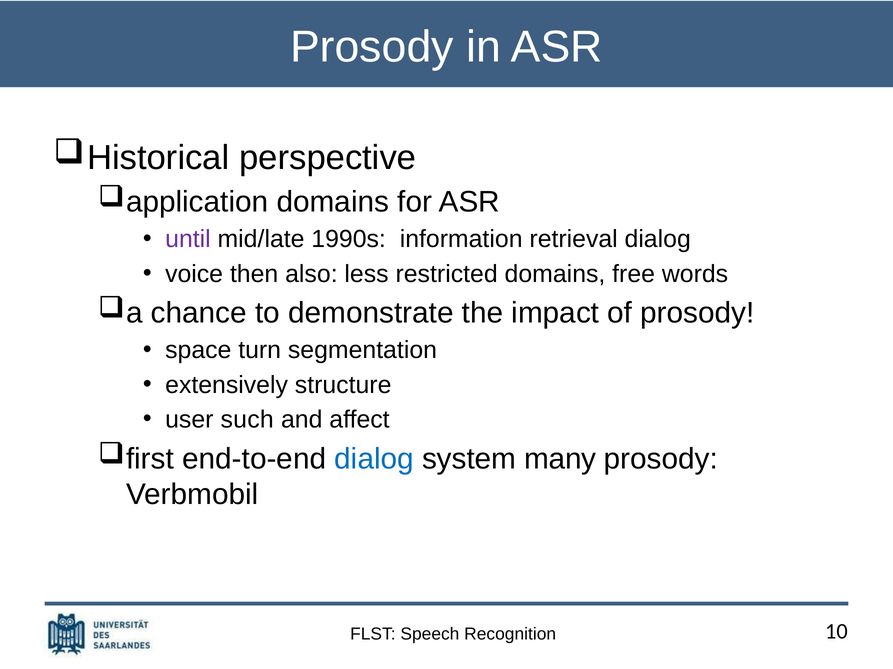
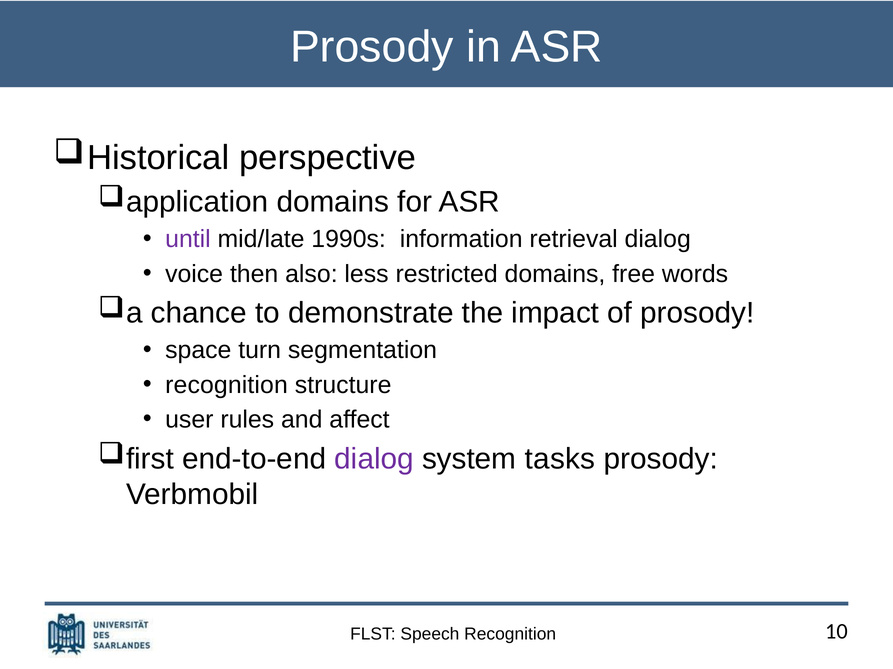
extensively: extensively -> recognition (227, 385)
such: such -> rules (247, 420)
dialog colour: blue -> purple (374, 459)
many: many -> tasks (560, 459)
